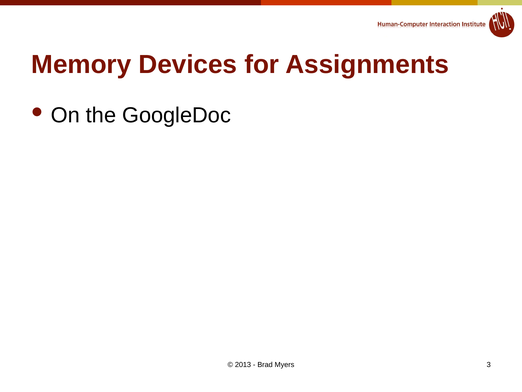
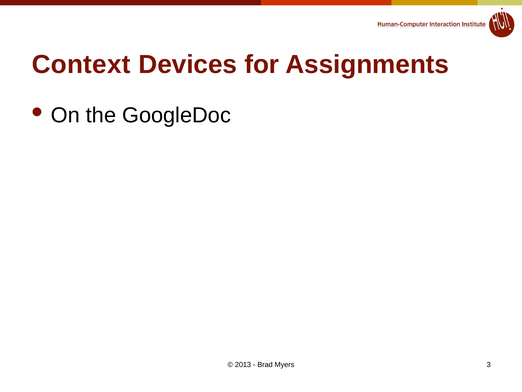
Memory: Memory -> Context (81, 64)
